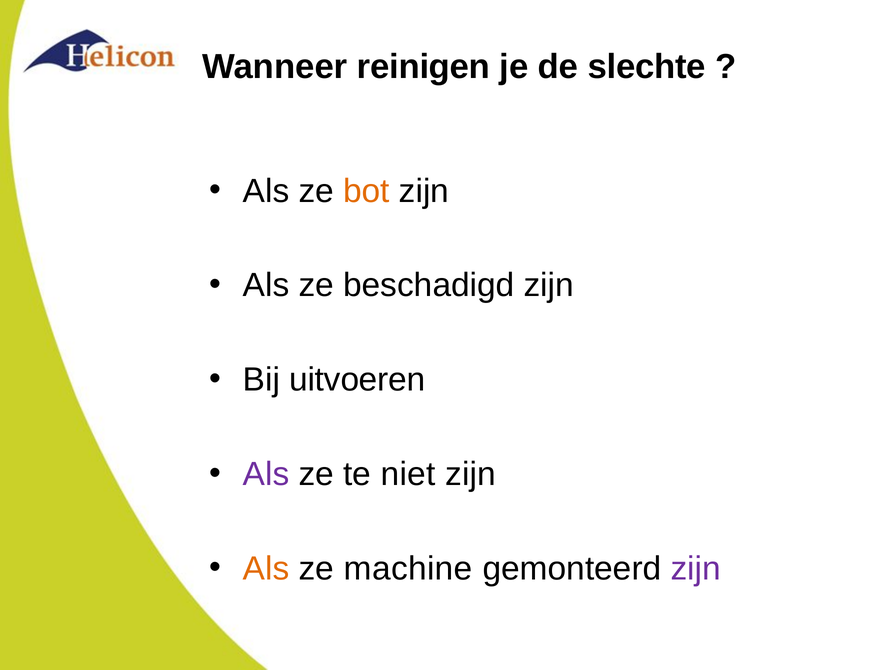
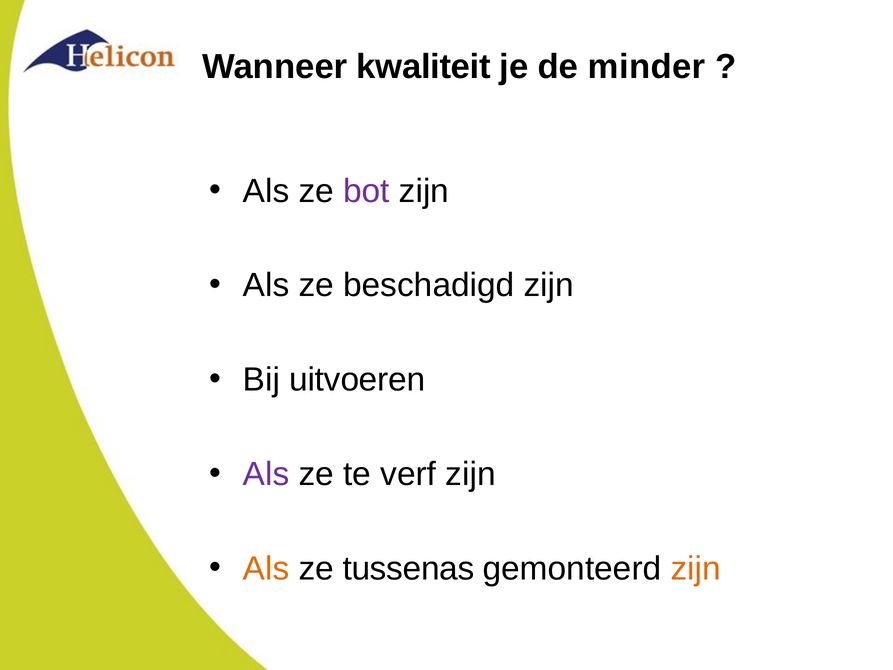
reinigen: reinigen -> kwaliteit (424, 67)
slechte: slechte -> minder (647, 67)
bot colour: orange -> purple (366, 191)
niet: niet -> verf (408, 474)
machine: machine -> tussenas (408, 568)
zijn colour: purple -> orange (696, 568)
